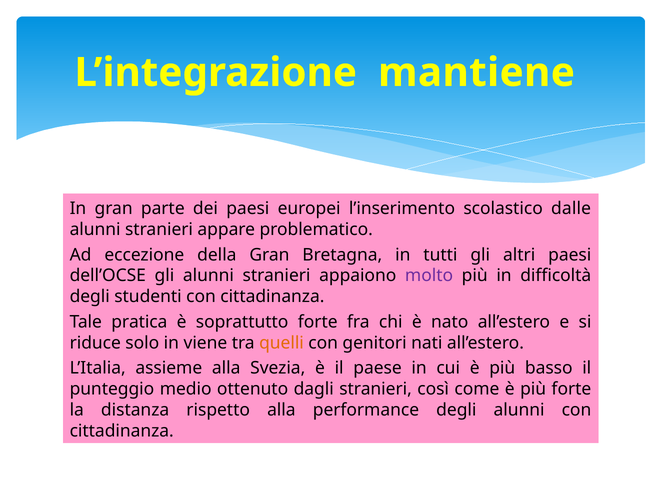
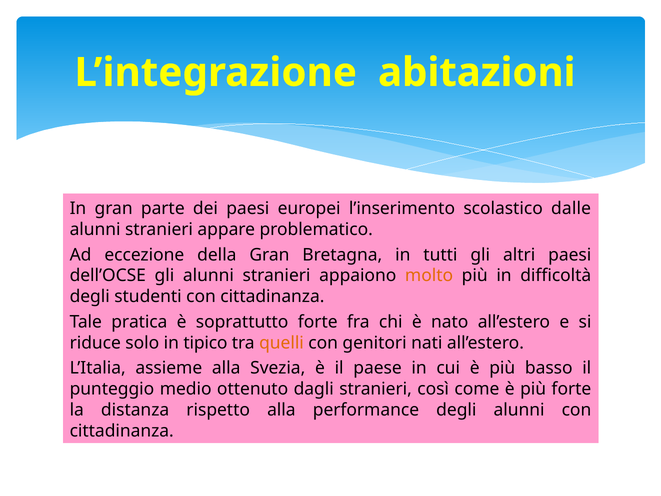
mantiene: mantiene -> abitazioni (477, 73)
molto colour: purple -> orange (429, 276)
viene: viene -> tipico (205, 343)
